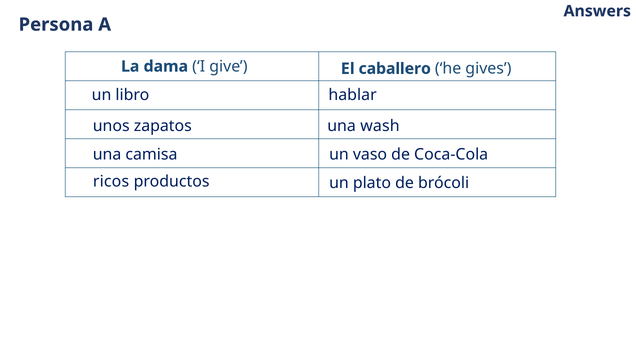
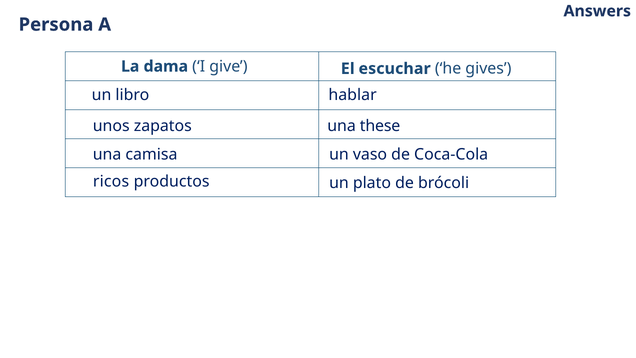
caballero: caballero -> escuchar (395, 69)
wash: wash -> these (380, 126)
